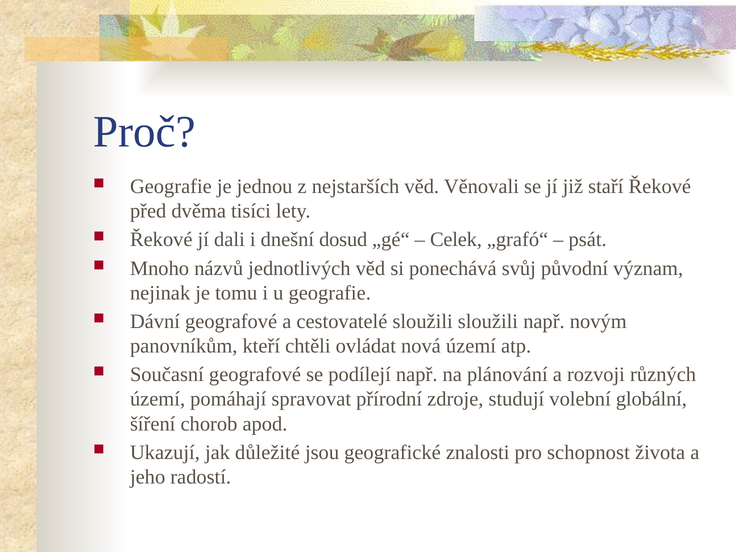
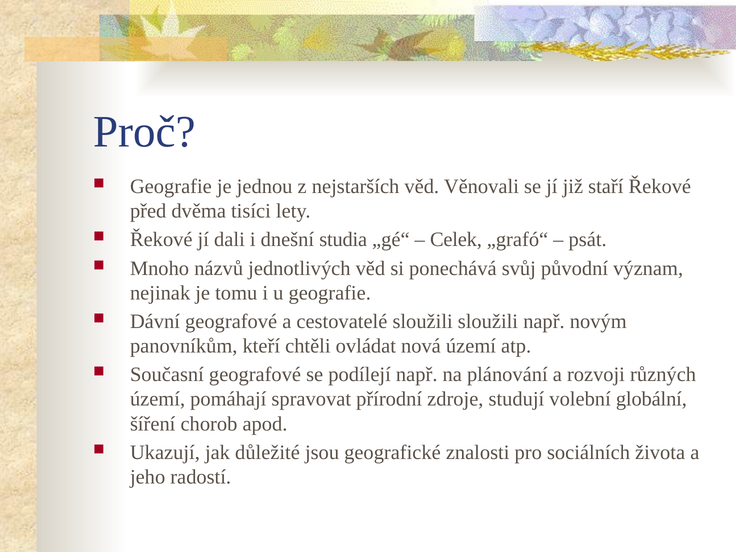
dosud: dosud -> studia (343, 240)
schopnost: schopnost -> sociálních (588, 452)
